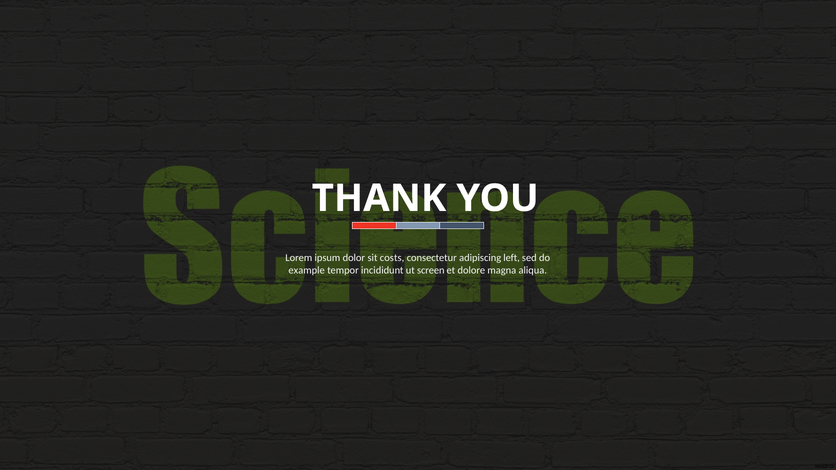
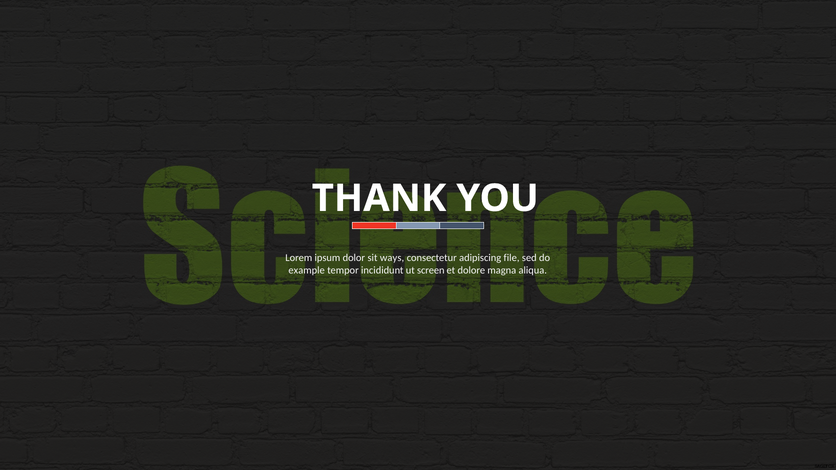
costs: costs -> ways (392, 258)
left: left -> file (512, 258)
